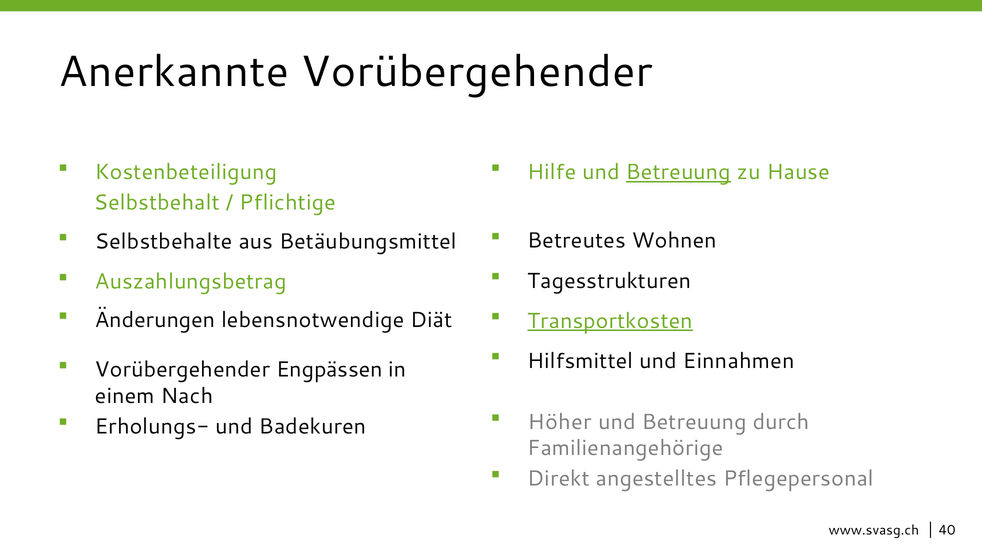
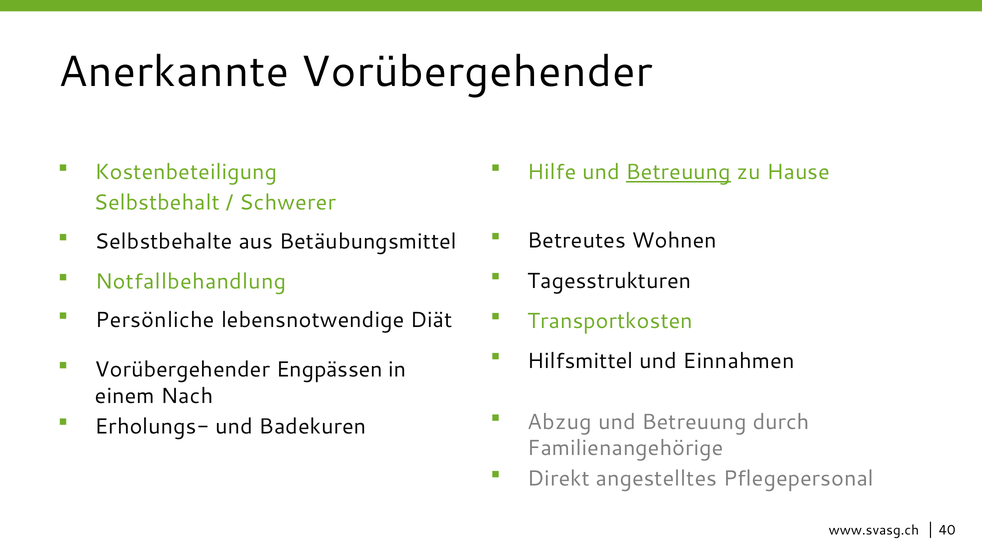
Pflichtige: Pflichtige -> Schwerer (288, 203)
Auszahlungsbetrag: Auszahlungsbetrag -> Notfallbehandlung (191, 282)
Änderungen: Änderungen -> Persönliche (155, 320)
Transportkosten underline: present -> none (610, 321)
Höher: Höher -> Abzug (560, 422)
